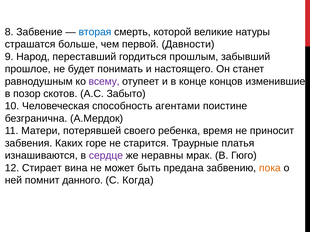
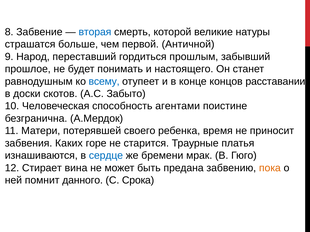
Давности: Давности -> Античной (188, 44)
всему colour: purple -> blue (104, 82)
изменившие: изменившие -> расставании (275, 82)
позор: позор -> доски (27, 94)
сердце colour: purple -> blue (106, 156)
неравны: неравны -> бремени (162, 156)
Когда: Когда -> Срока (138, 181)
